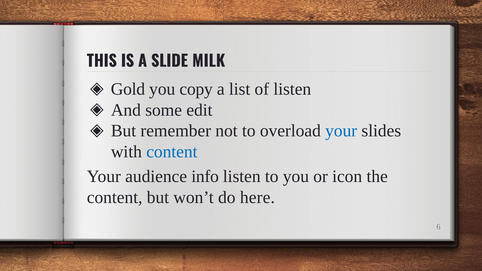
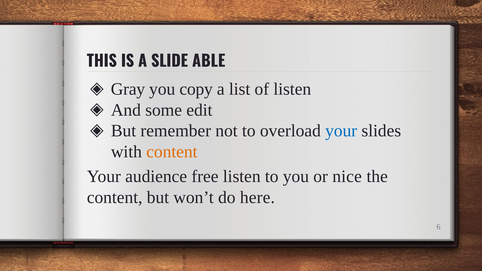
MILK: MILK -> ABLE (209, 61)
Gold: Gold -> Gray (128, 89)
content colour: blue -> orange (172, 152)
info: info -> free (205, 177)
icon: icon -> nice (347, 177)
